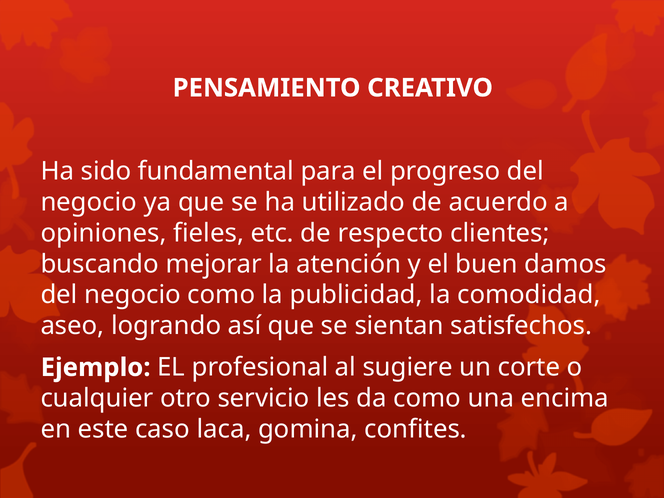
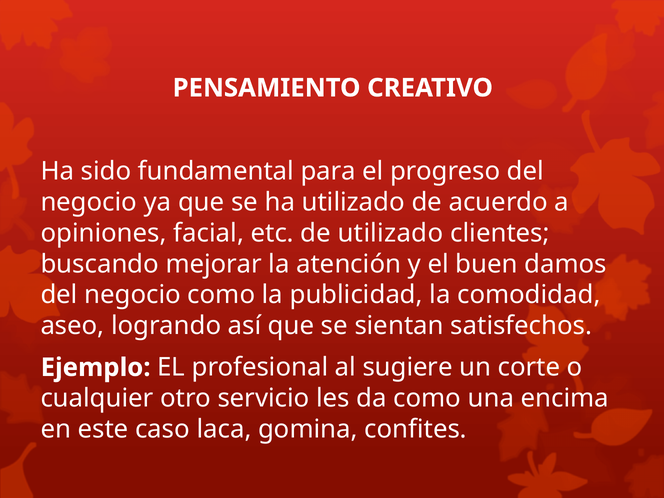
fieles: fieles -> facial (209, 233)
de respecto: respecto -> utilizado (390, 233)
